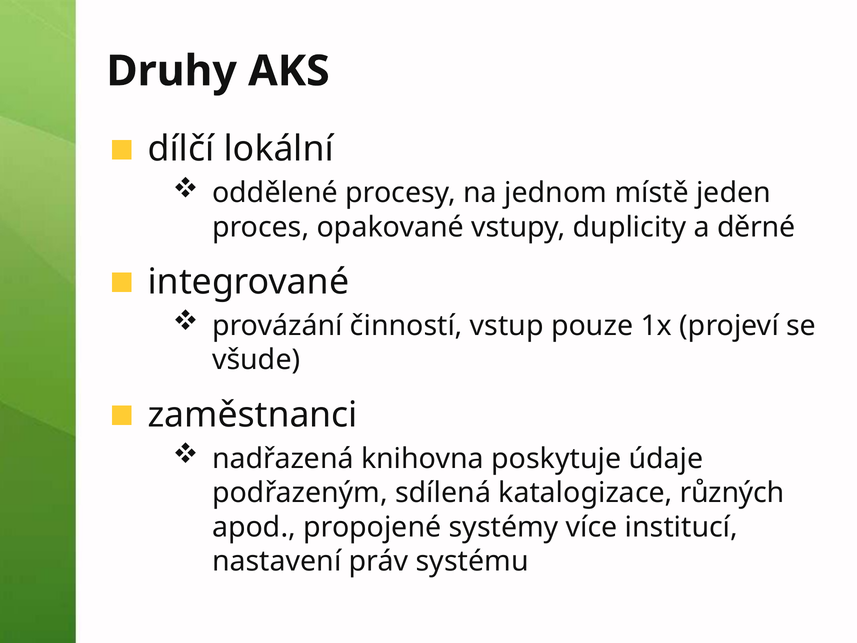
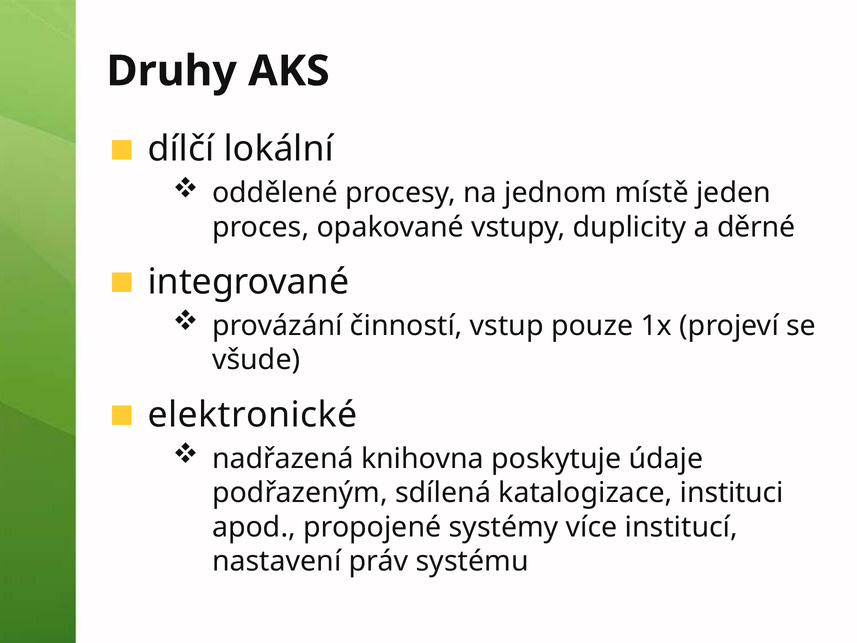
zaměstnanci: zaměstnanci -> elektronické (253, 415)
různých: různých -> instituci (732, 493)
